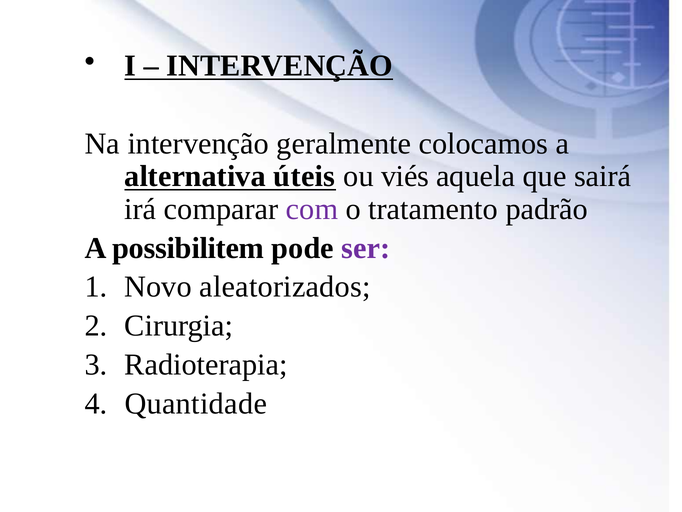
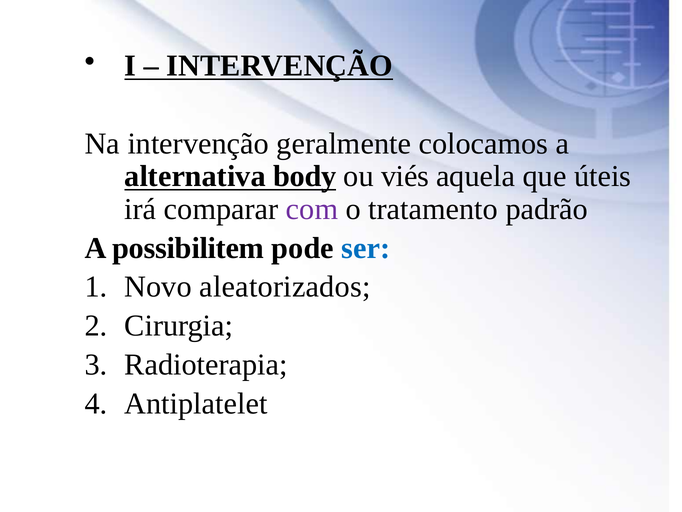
úteis: úteis -> body (305, 176)
sairá: sairá -> úteis (603, 176)
ser colour: purple -> blue (366, 248)
Quantidade: Quantidade -> Antiplatelet (196, 403)
